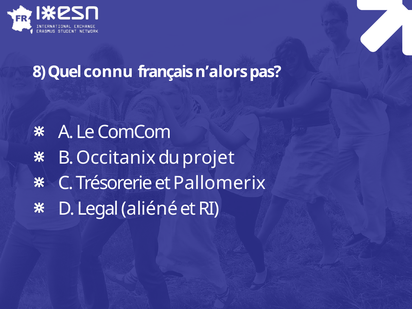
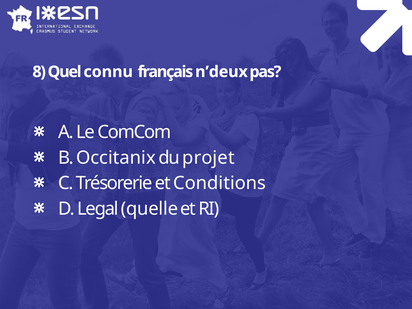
n’alors: n’alors -> n’deux (221, 72)
Pallomerix: Pallomerix -> Conditions (220, 183)
aliéné: aliéné -> quelle (149, 209)
